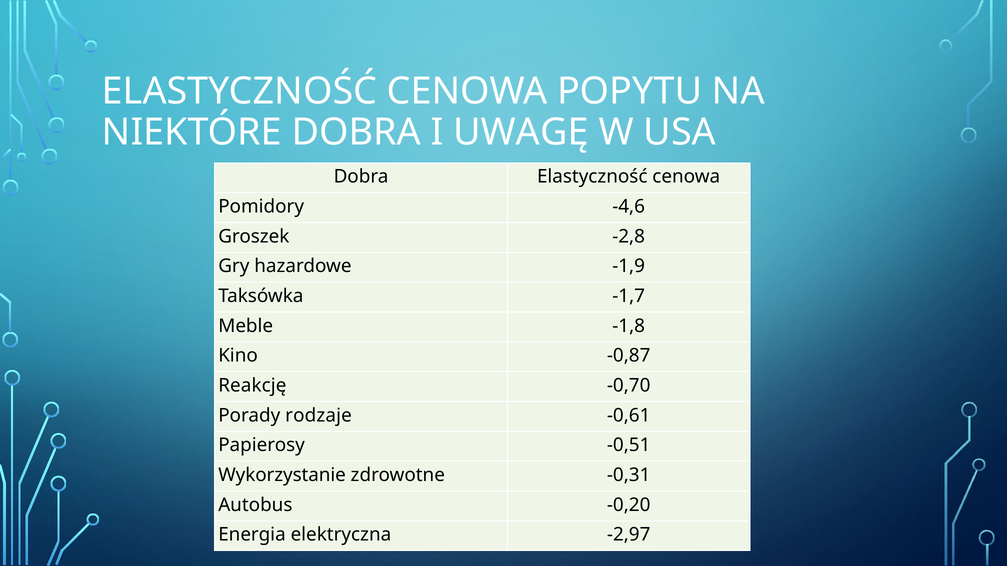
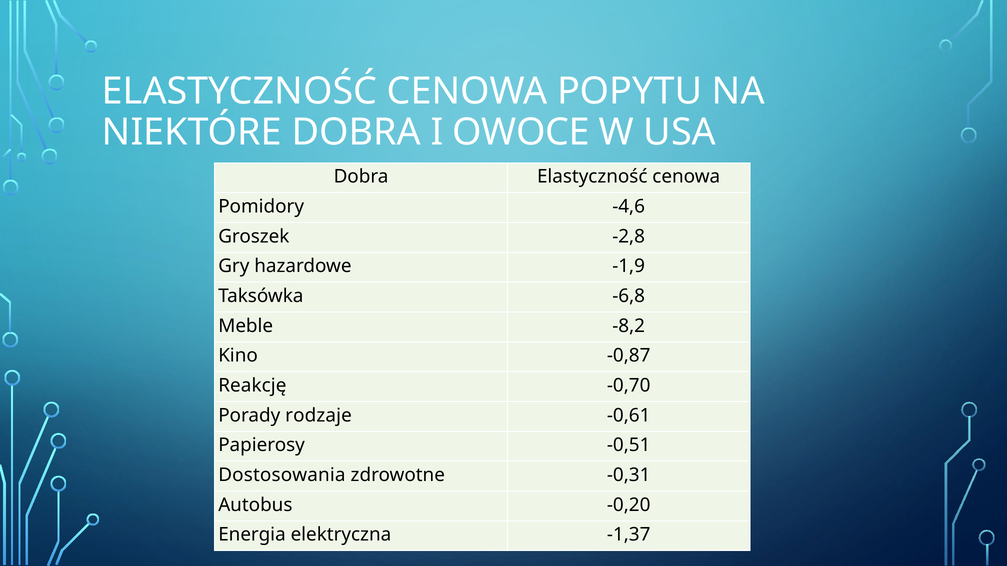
UWAGĘ: UWAGĘ -> OWOCE (521, 132)
-1,7: -1,7 -> -6,8 (629, 296)
-1,8: -1,8 -> -8,2 (629, 326)
Wykorzystanie: Wykorzystanie -> Dostosowania (282, 475)
-2,97: -2,97 -> -1,37 (629, 535)
